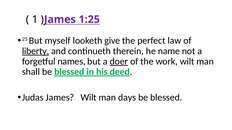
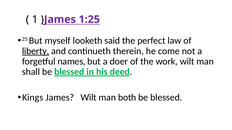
give: give -> said (112, 41)
name: name -> come (169, 51)
doer underline: present -> none (119, 62)
Judas: Judas -> Kings (33, 98)
days: days -> both (127, 98)
